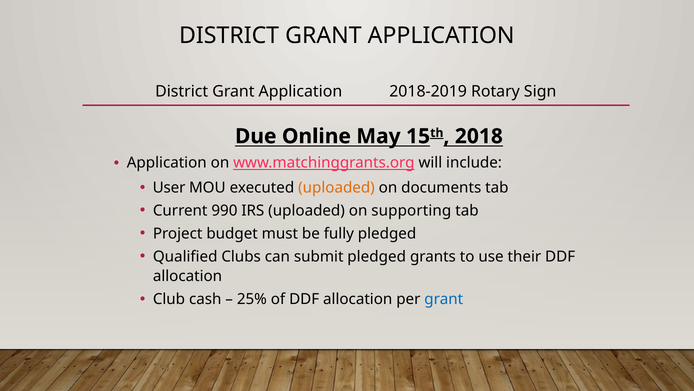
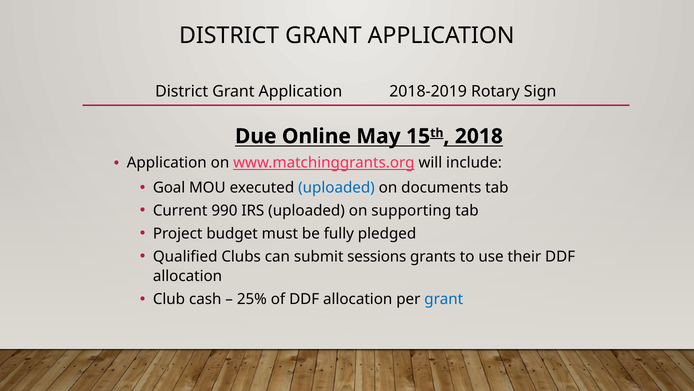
User: User -> Goal (169, 188)
uploaded colour: orange -> blue (336, 188)
submit pledged: pledged -> sessions (377, 256)
